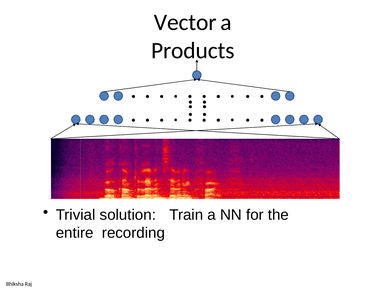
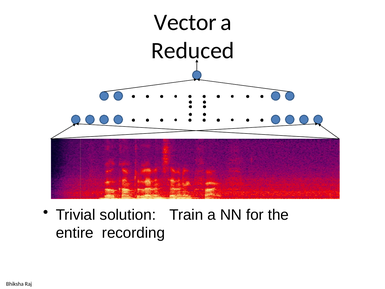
Products: Products -> Reduced (193, 51)
